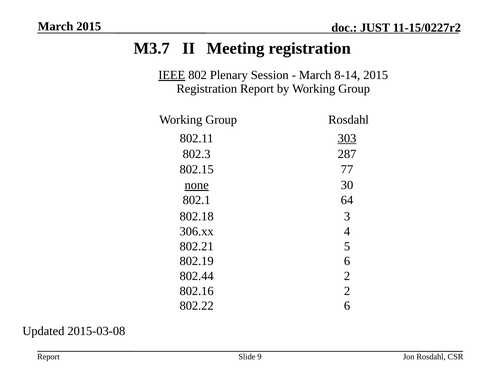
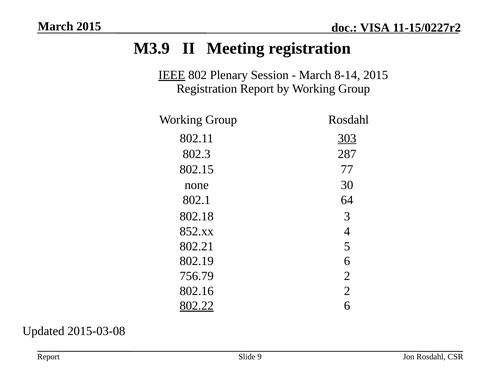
JUST: JUST -> VISA (375, 28)
M3.7: M3.7 -> M3.9 (152, 48)
none underline: present -> none (197, 185)
306.xx: 306.xx -> 852.xx (197, 231)
802.44: 802.44 -> 756.79 (197, 276)
802.22 underline: none -> present (197, 306)
